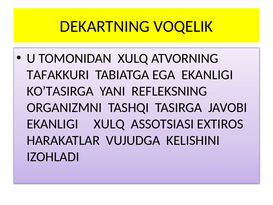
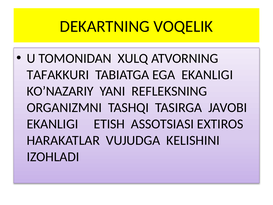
KO’TASIRGA: KO’TASIRGA -> KO’NAZARIY (60, 91)
EKANLIGI XULQ: XULQ -> ETISH (109, 124)
